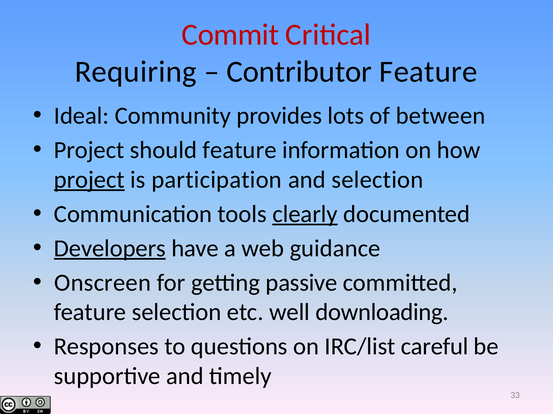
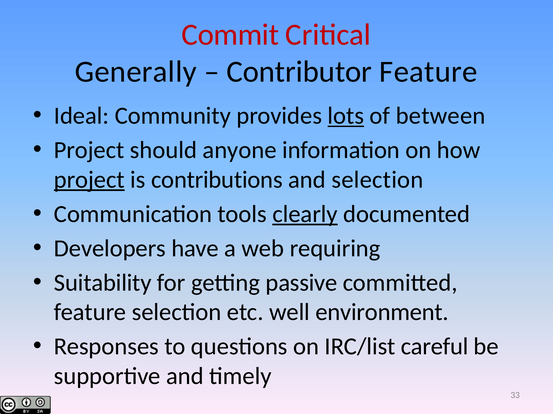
Requiring: Requiring -> Generally (136, 72)
lots underline: none -> present (346, 116)
should feature: feature -> anyone (240, 150)
participation: participation -> contributions (217, 180)
Developers underline: present -> none (110, 249)
guidance: guidance -> requiring (335, 249)
Onscreen: Onscreen -> Suitability (103, 283)
downloading: downloading -> environment (382, 313)
